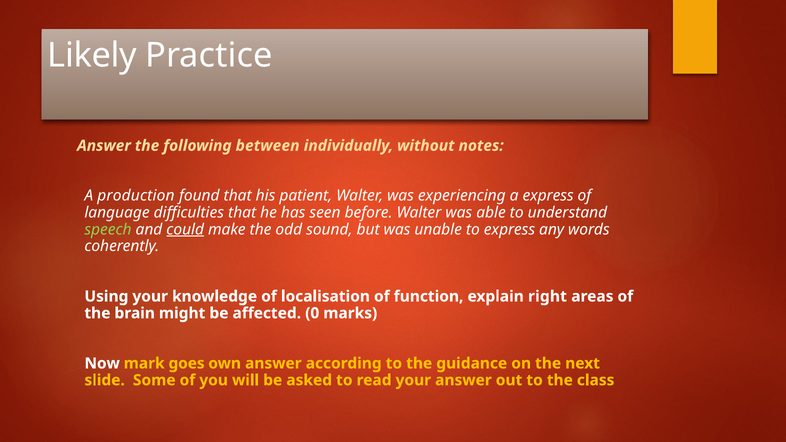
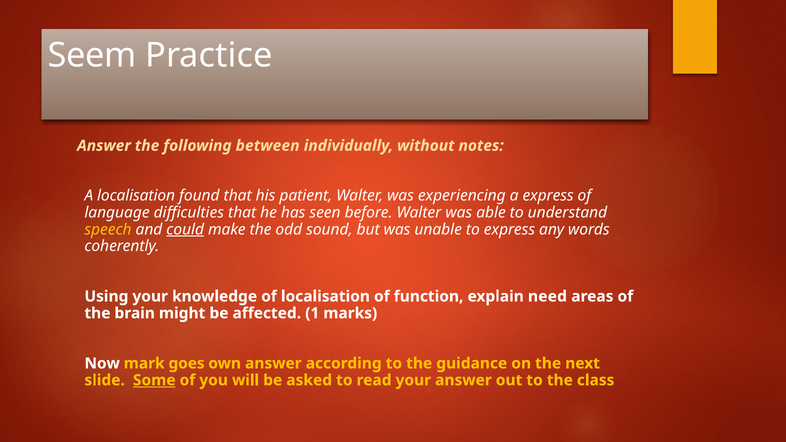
Likely: Likely -> Seem (92, 55)
A production: production -> localisation (136, 196)
speech colour: light green -> yellow (108, 230)
right: right -> need (547, 296)
0: 0 -> 1 (312, 313)
Some underline: none -> present (154, 380)
